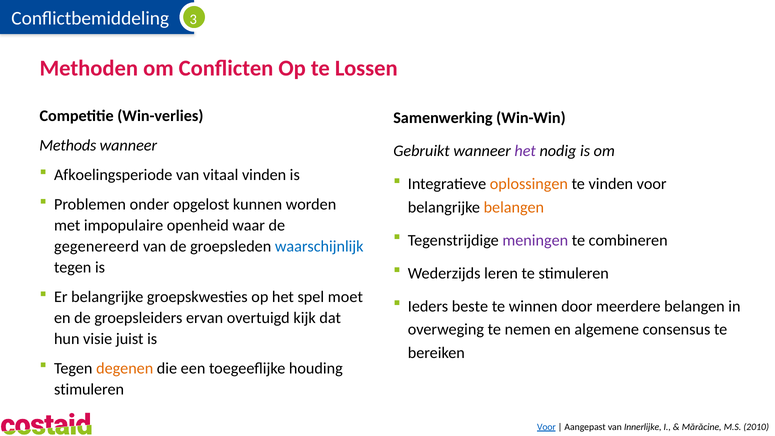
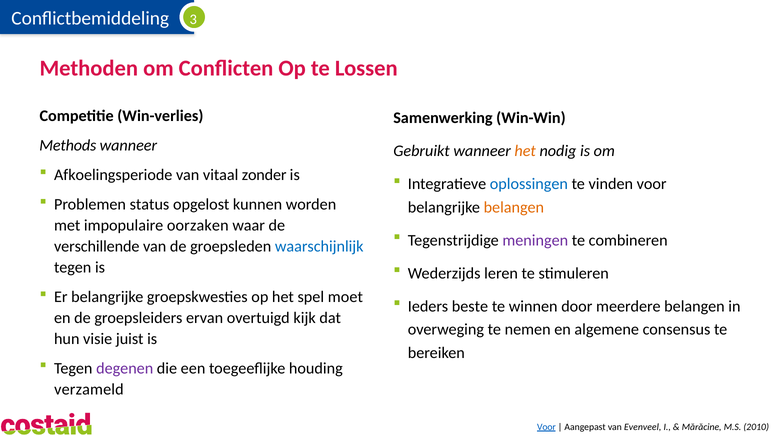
het colour: purple -> orange (525, 151)
vitaal vinden: vinden -> zonder (264, 175)
oplossingen colour: orange -> blue (529, 184)
onder: onder -> status (149, 204)
openheid: openheid -> oorzaken (198, 225)
gegenereerd: gegenereerd -> verschillende (97, 246)
degenen colour: orange -> purple (125, 368)
stimuleren: stimuleren -> verzameld (89, 389)
Innerlijke: Innerlijke -> Evenveel (643, 427)
